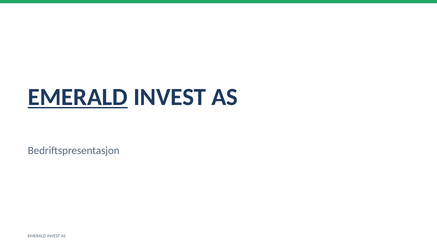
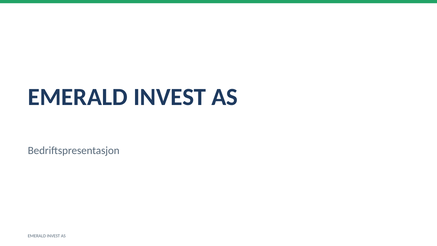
EMERALD underline: present -> none (78, 97)
